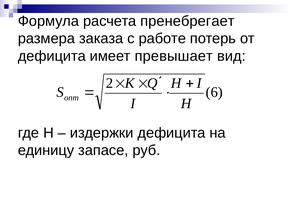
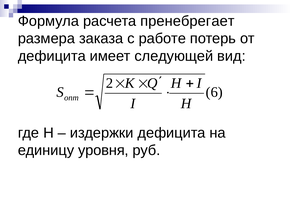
превышает: превышает -> следующей (174, 56)
запасе: запасе -> уровня (103, 150)
